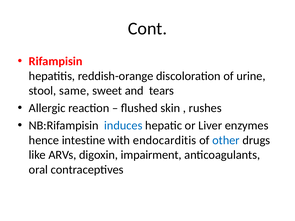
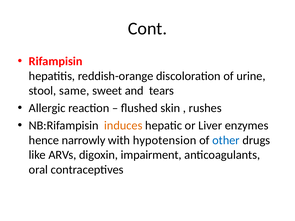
induces colour: blue -> orange (123, 126)
intestine: intestine -> narrowly (84, 140)
endocarditis: endocarditis -> hypotension (165, 140)
